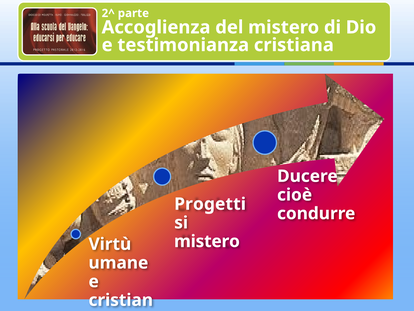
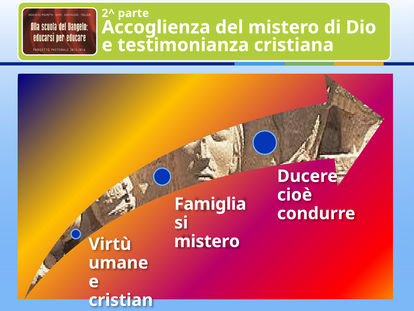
Progetti: Progetti -> Famiglia (210, 204)
